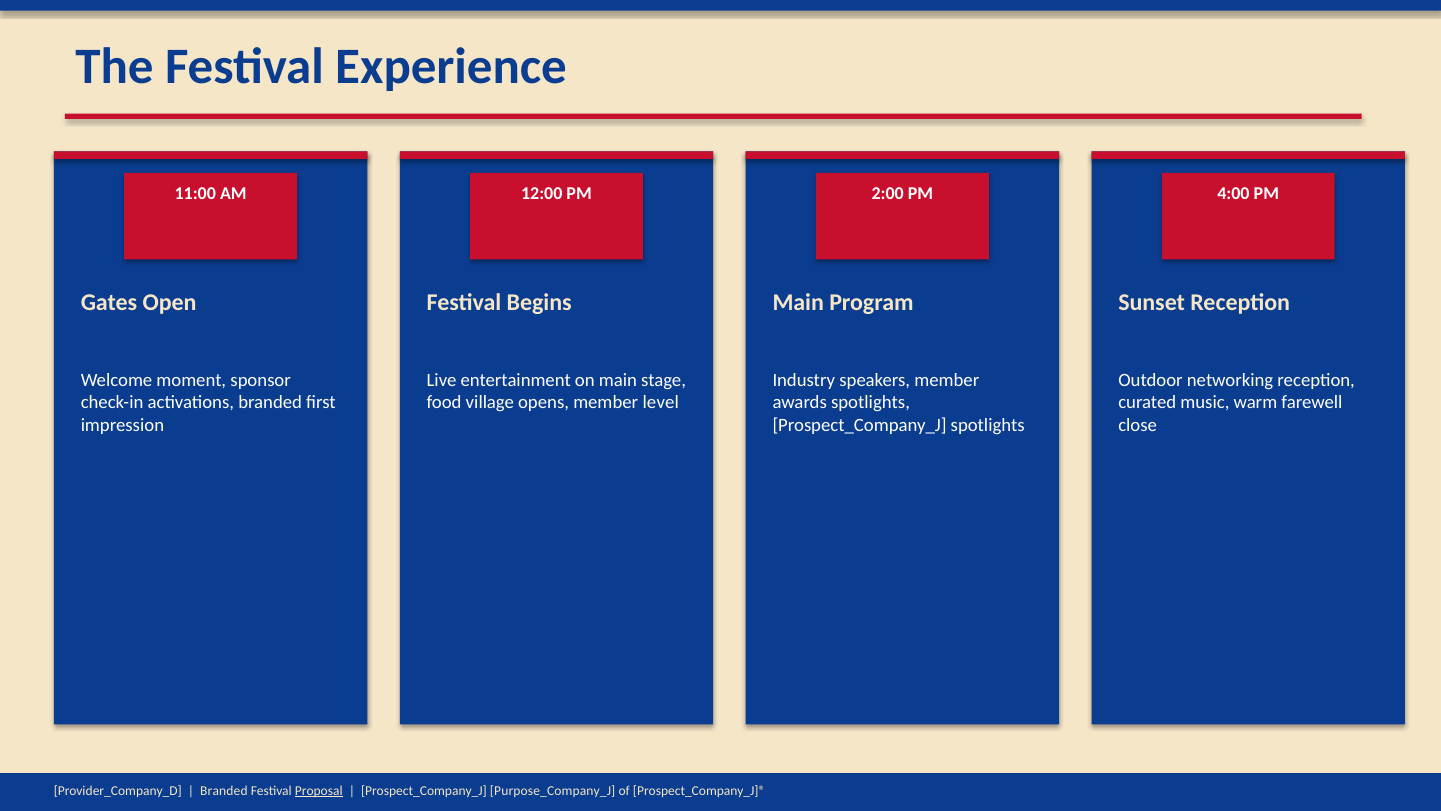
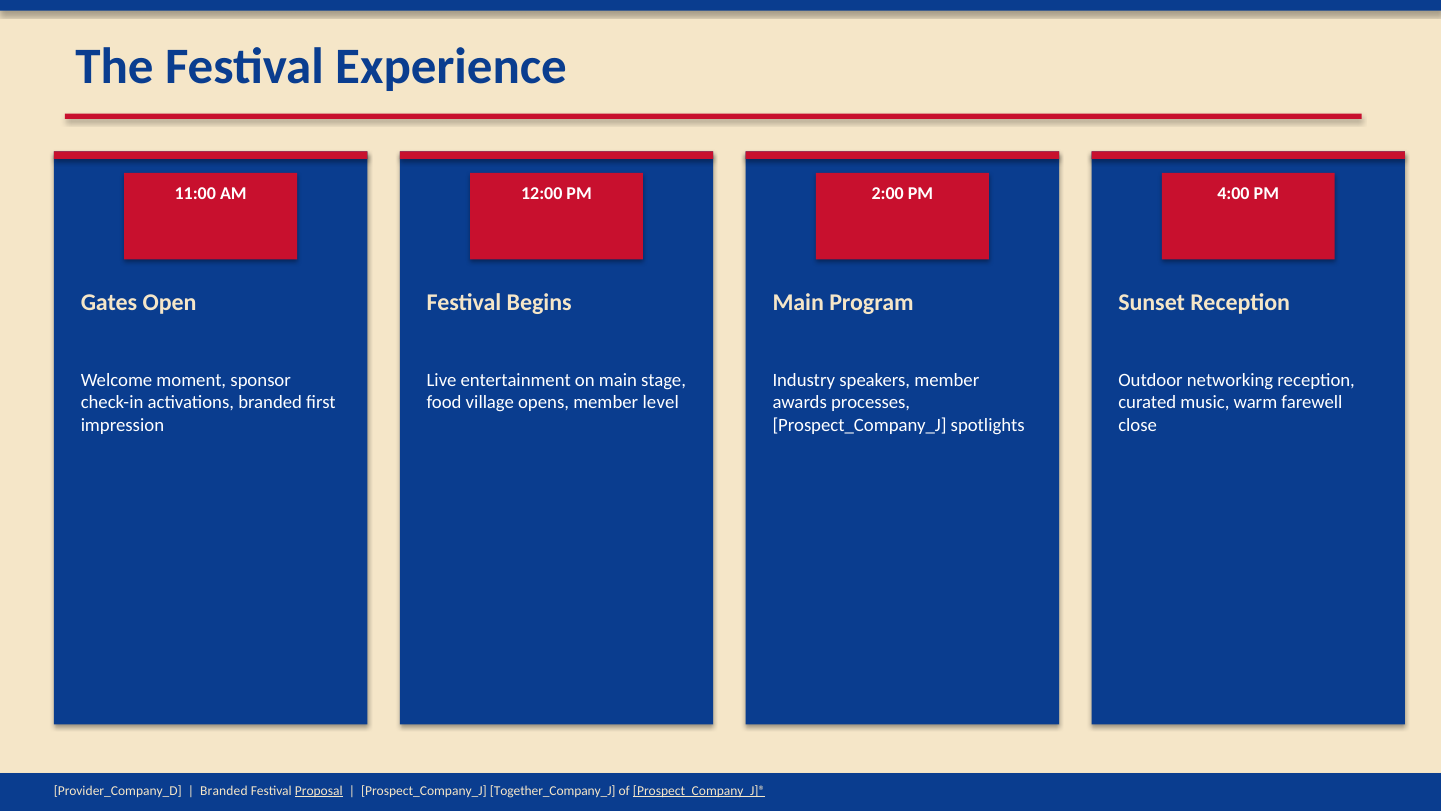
awards spotlights: spotlights -> processes (871, 402)
Purpose_Company_J: Purpose_Company_J -> Together_Company_J (553, 790)
Prospect_Company_J]® underline: none -> present (699, 790)
